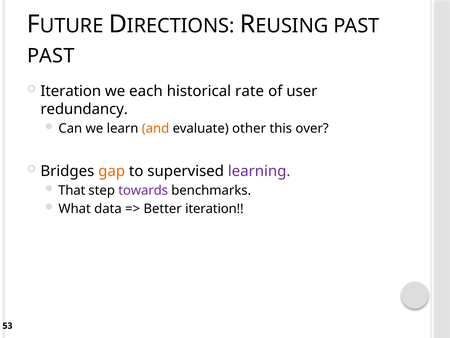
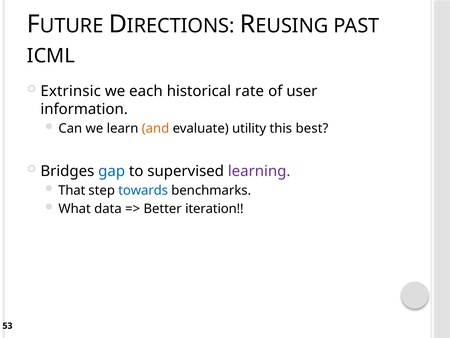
PAST: PAST -> ICML (51, 56)
Iteration: Iteration -> Extrinsic (71, 91)
redundancy: redundancy -> information (84, 109)
other: other -> utility (249, 128)
over: over -> best (312, 128)
gap colour: orange -> blue (112, 171)
towards colour: purple -> blue (143, 190)
